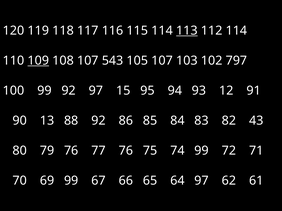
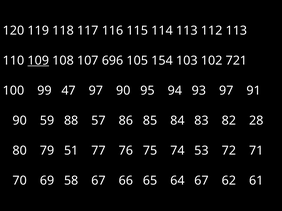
113 underline: present -> none (187, 31)
112 114: 114 -> 113 (236, 31)
543: 543 -> 696 (113, 61)
105 107: 107 -> 154 (162, 61)
797: 797 -> 721 (236, 61)
99 92: 92 -> 47 (69, 91)
97 15: 15 -> 90 (123, 91)
93 12: 12 -> 97 (226, 91)
13: 13 -> 59 (47, 121)
88 92: 92 -> 57 (99, 121)
43: 43 -> 28 (256, 121)
79 76: 76 -> 51 (71, 151)
74 99: 99 -> 53 (202, 151)
69 99: 99 -> 58 (71, 181)
64 97: 97 -> 67 (202, 181)
